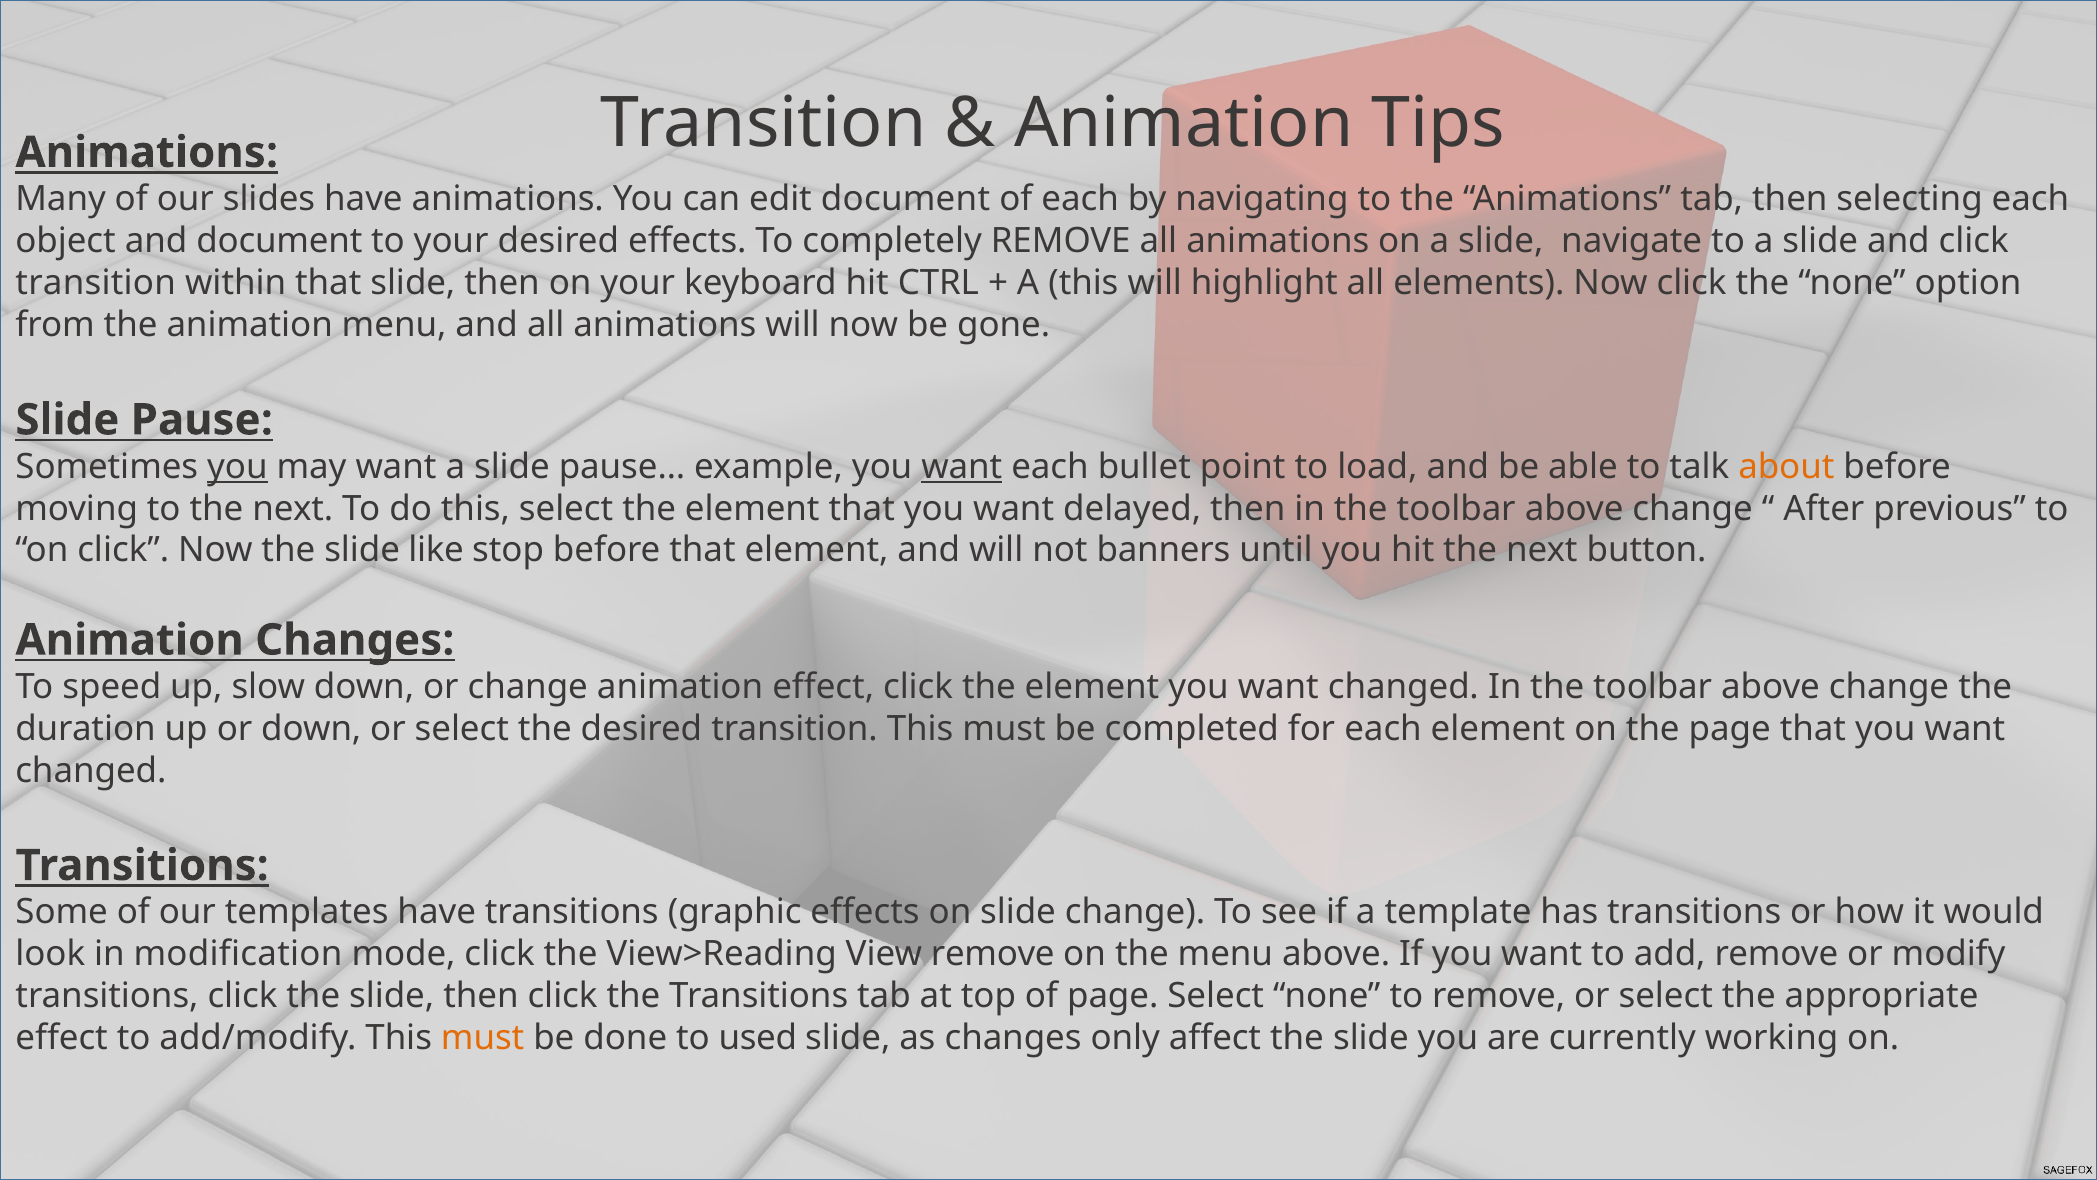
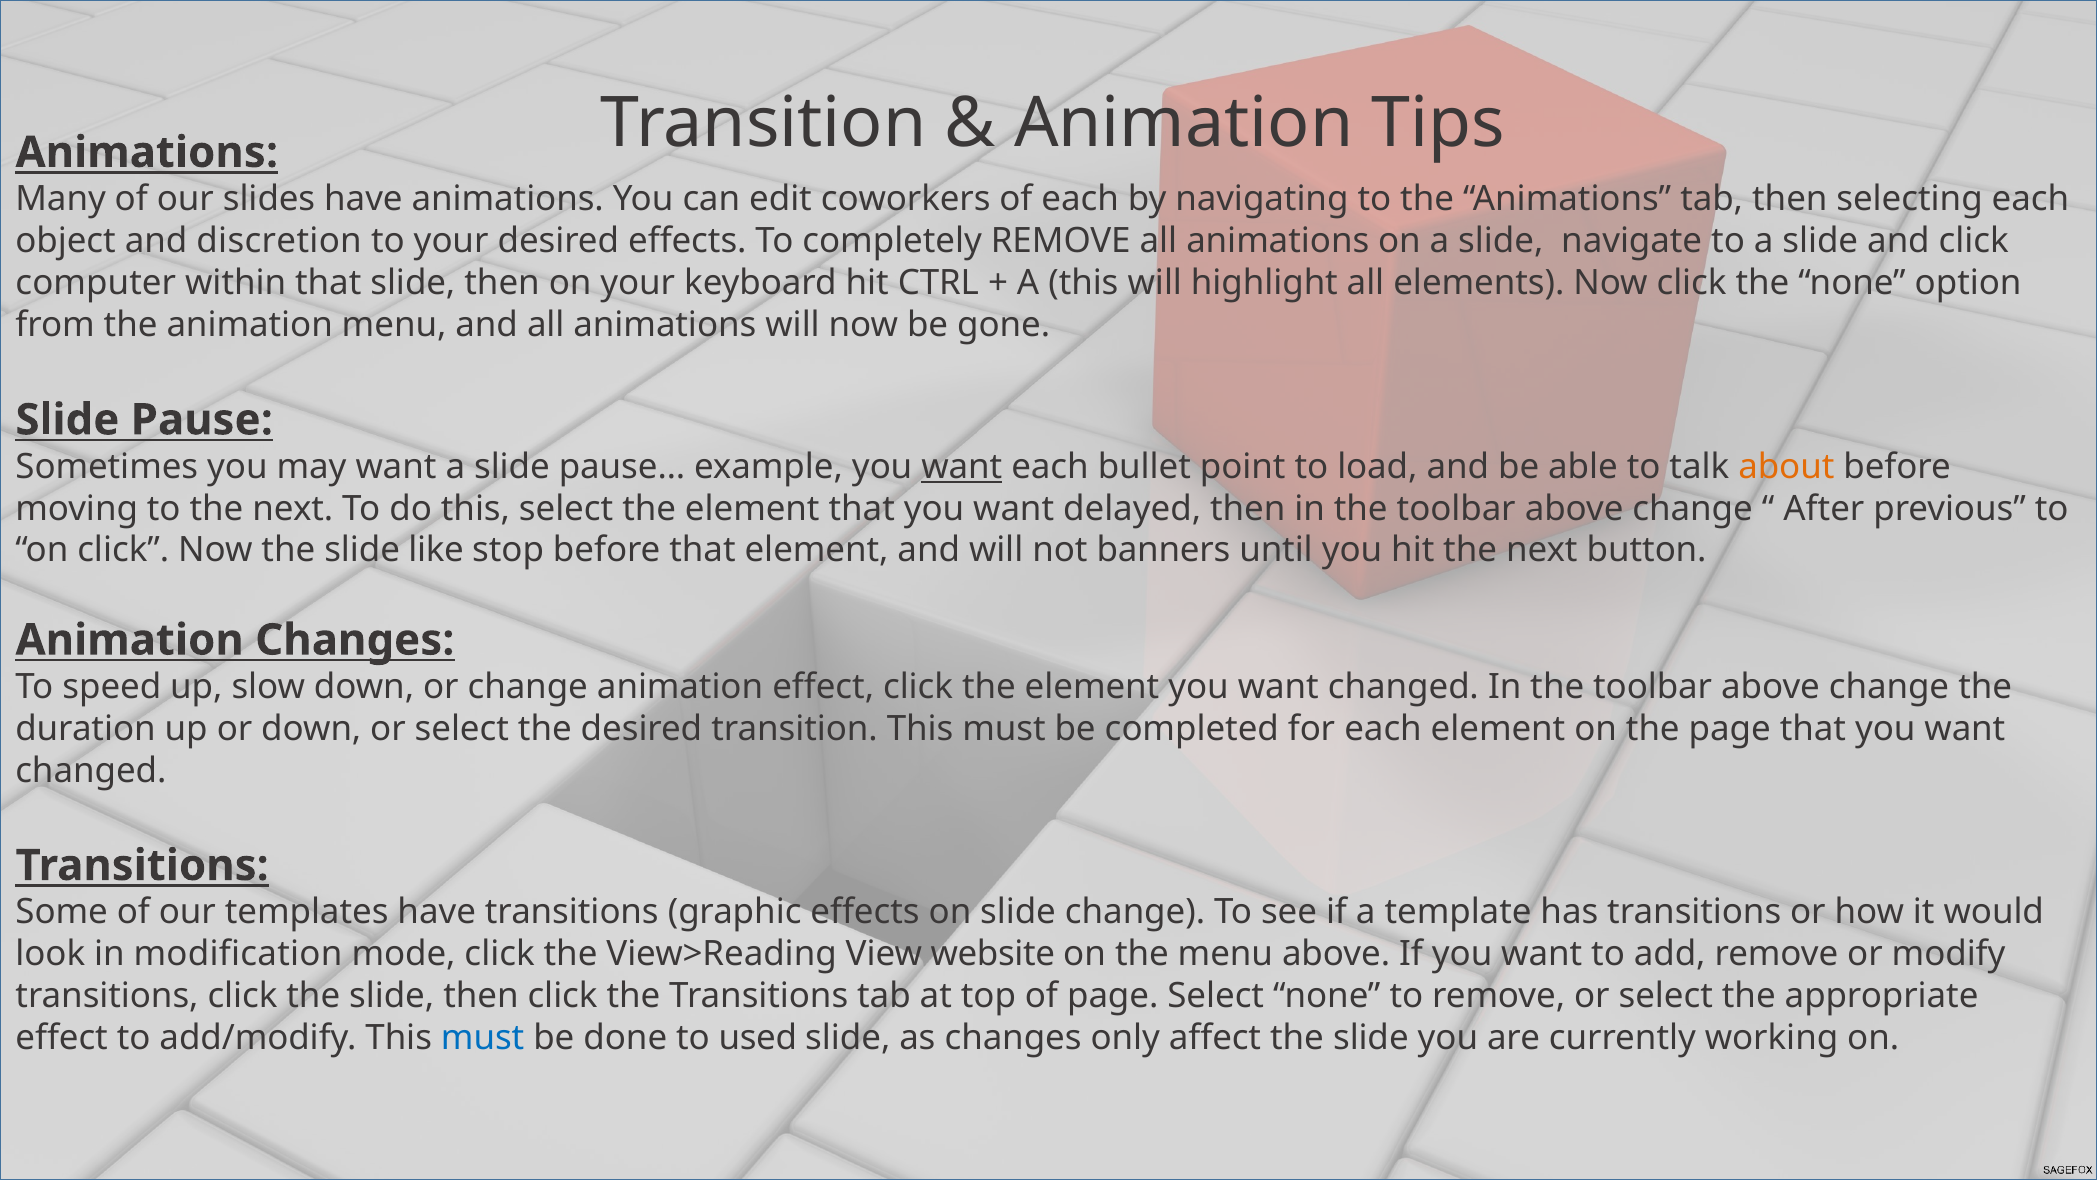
edit document: document -> coworkers (906, 199)
and document: document -> discretion (279, 241)
transition: transition -> computer (96, 283)
you underline: present -> none (237, 466)
View remove: remove -> website (993, 954)
must colour: orange -> blue (483, 1038)
